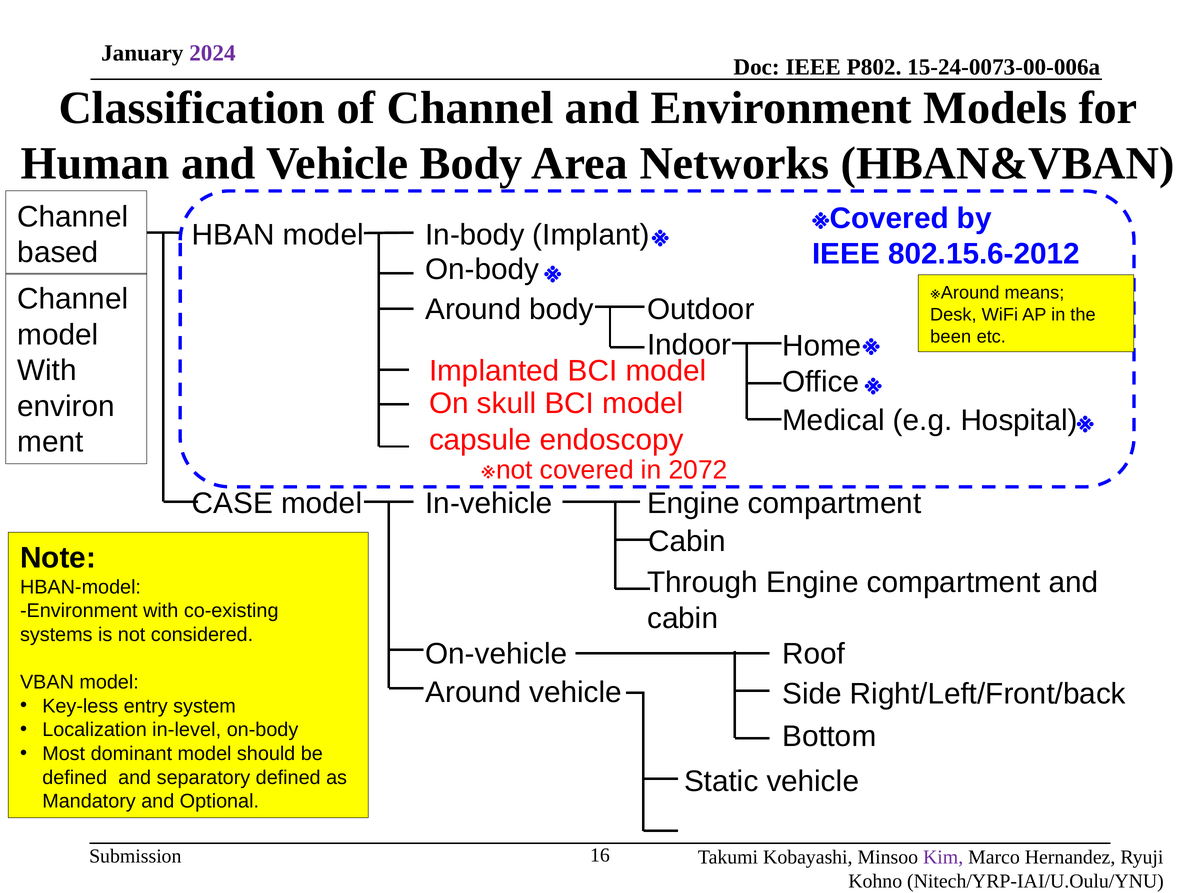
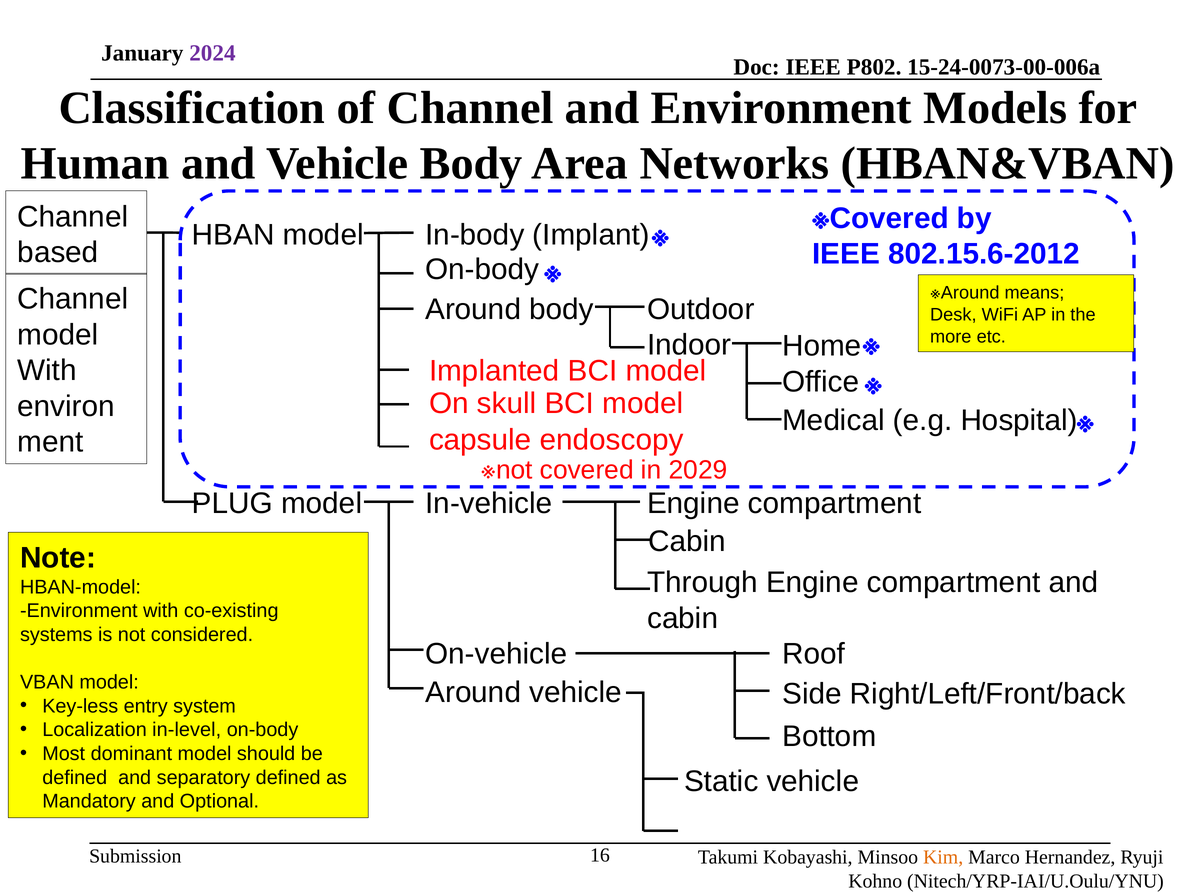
been: been -> more (951, 336)
2072: 2072 -> 2029 (698, 470)
CASE: CASE -> PLUG (232, 503)
Kim colour: purple -> orange (943, 857)
